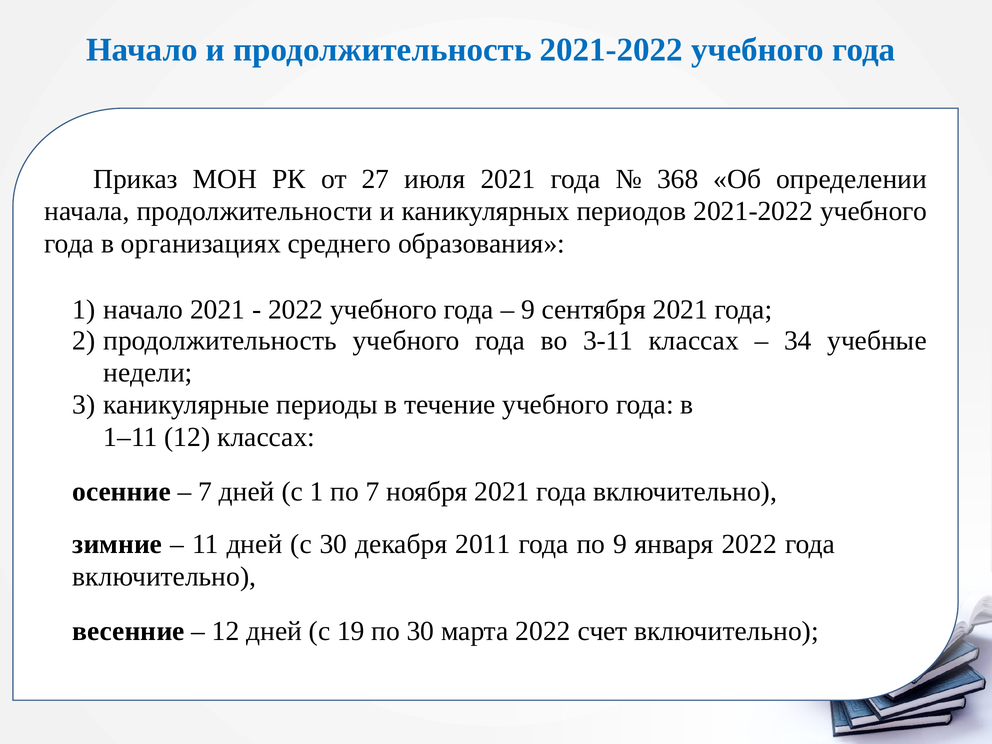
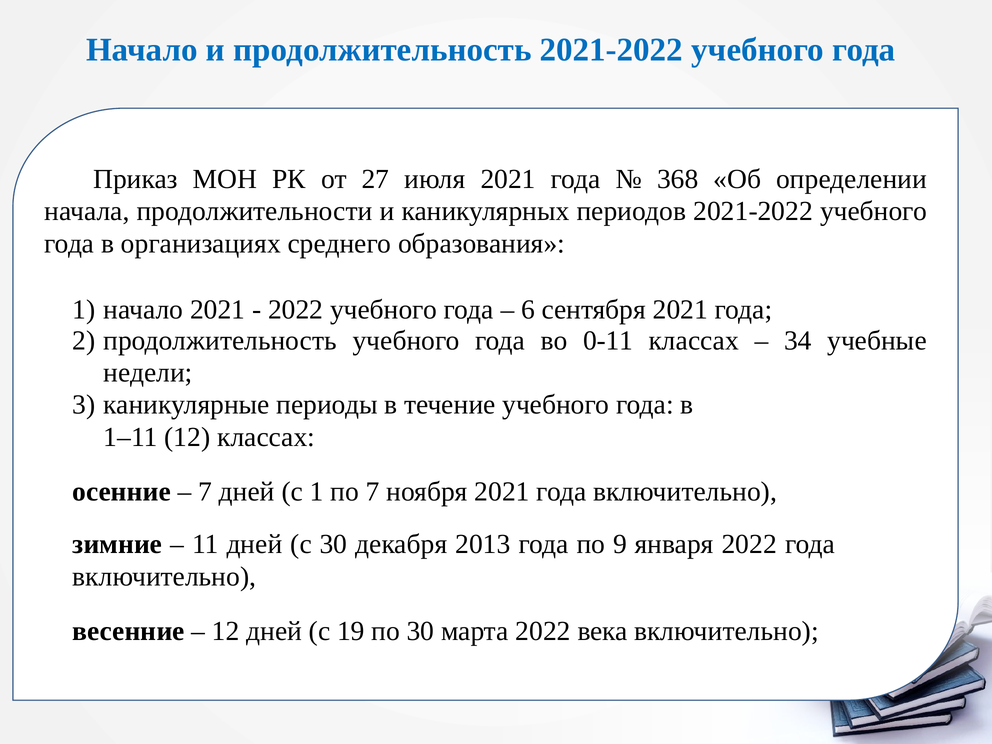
9: 9 -> 6 (528, 309)
3-11: 3-11 -> 0-11 (608, 341)
2011: 2011 -> 2013 (483, 544)
счет: счет -> века (603, 631)
